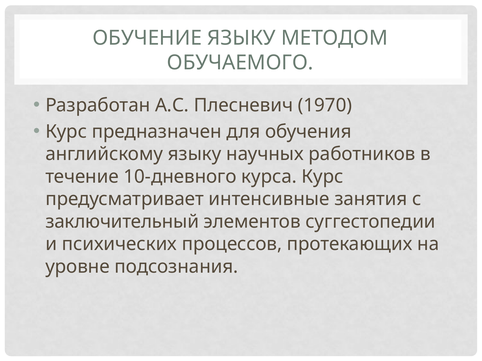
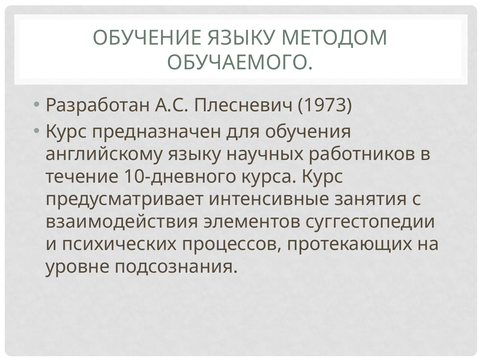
1970: 1970 -> 1973 (325, 106)
заключительный: заключительный -> взаимодействия (122, 222)
